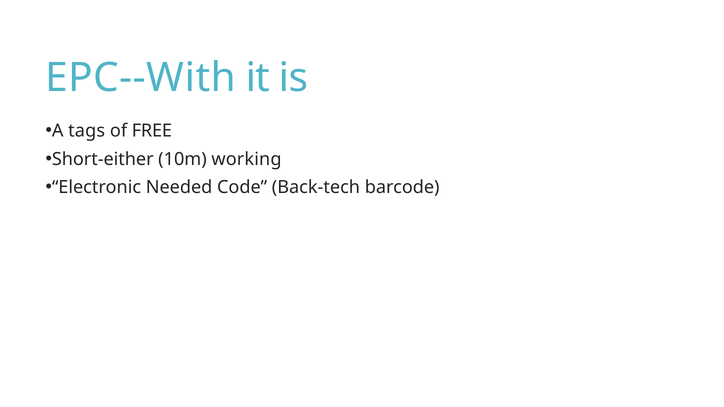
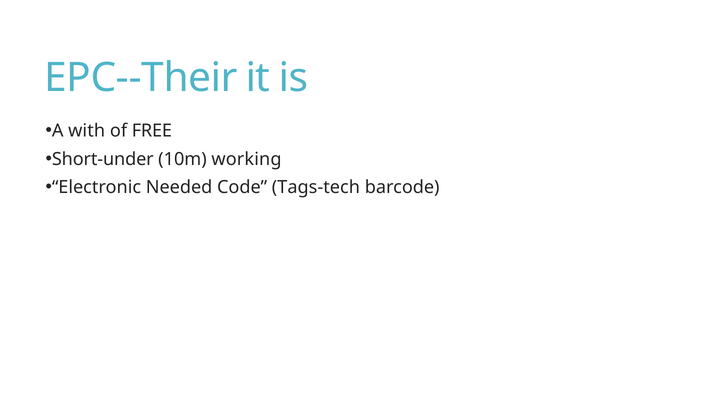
EPC--With: EPC--With -> EPC--Their (141, 78)
tags: tags -> with (87, 131)
Short-either: Short-either -> Short-under (103, 159)
Back-tech: Back-tech -> Tags-tech (316, 188)
